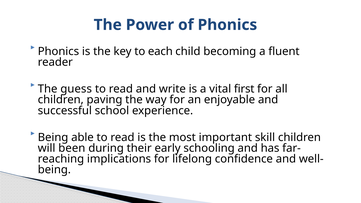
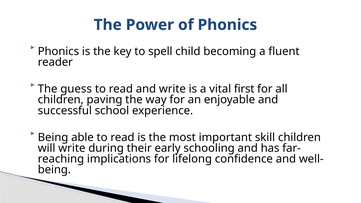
each: each -> spell (160, 51)
will been: been -> write (72, 148)
